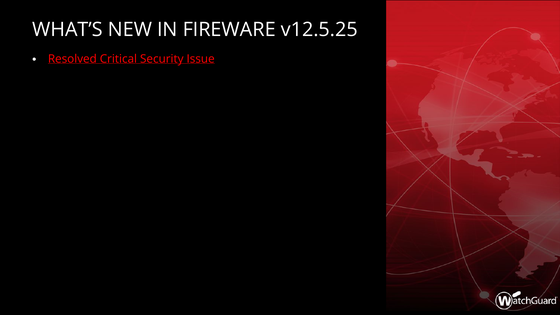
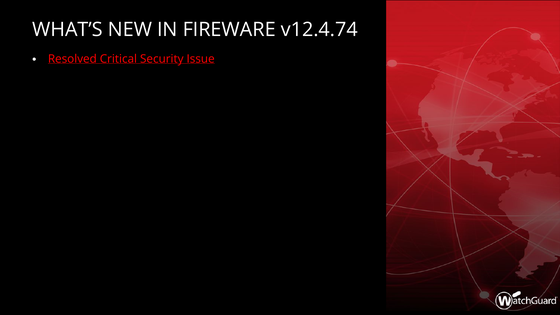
v12.5.25: v12.5.25 -> v12.4.74 (319, 29)
